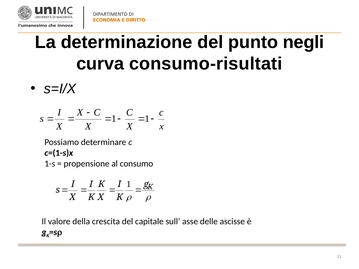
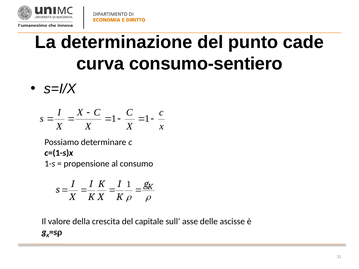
negli: negli -> cade (303, 42)
consumo-risultati: consumo-risultati -> consumo-sentiero (206, 64)
